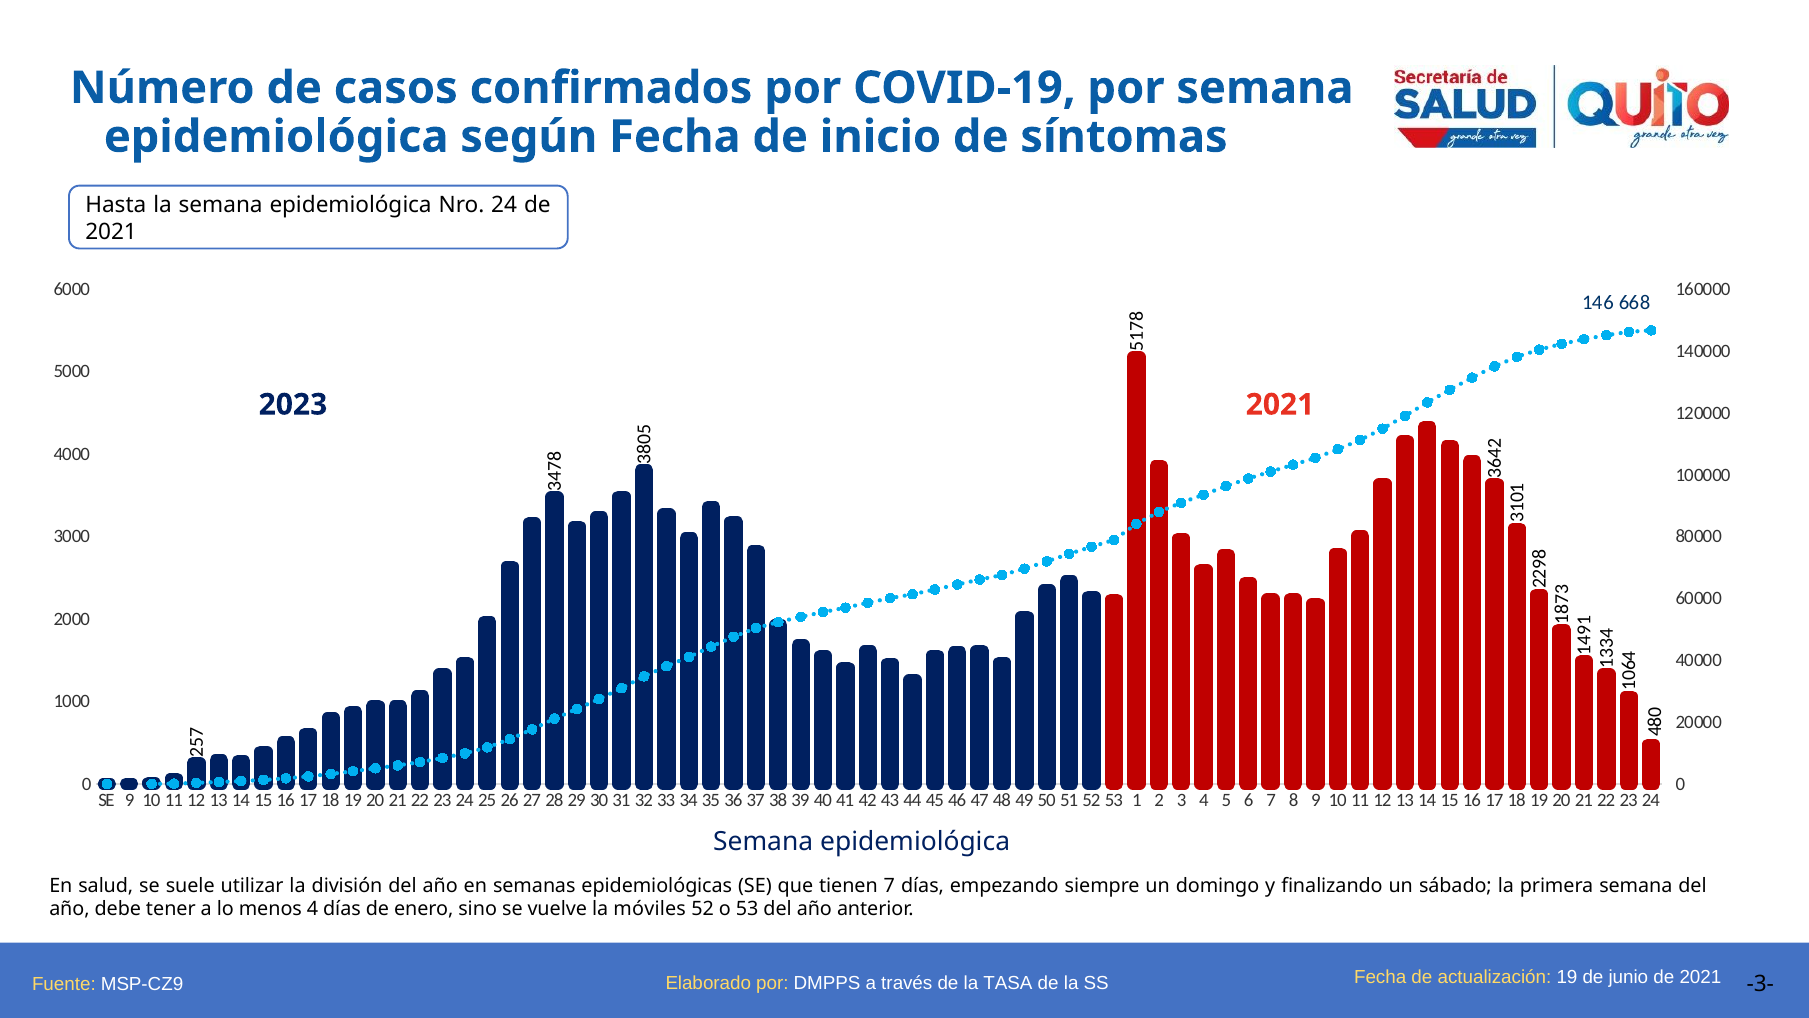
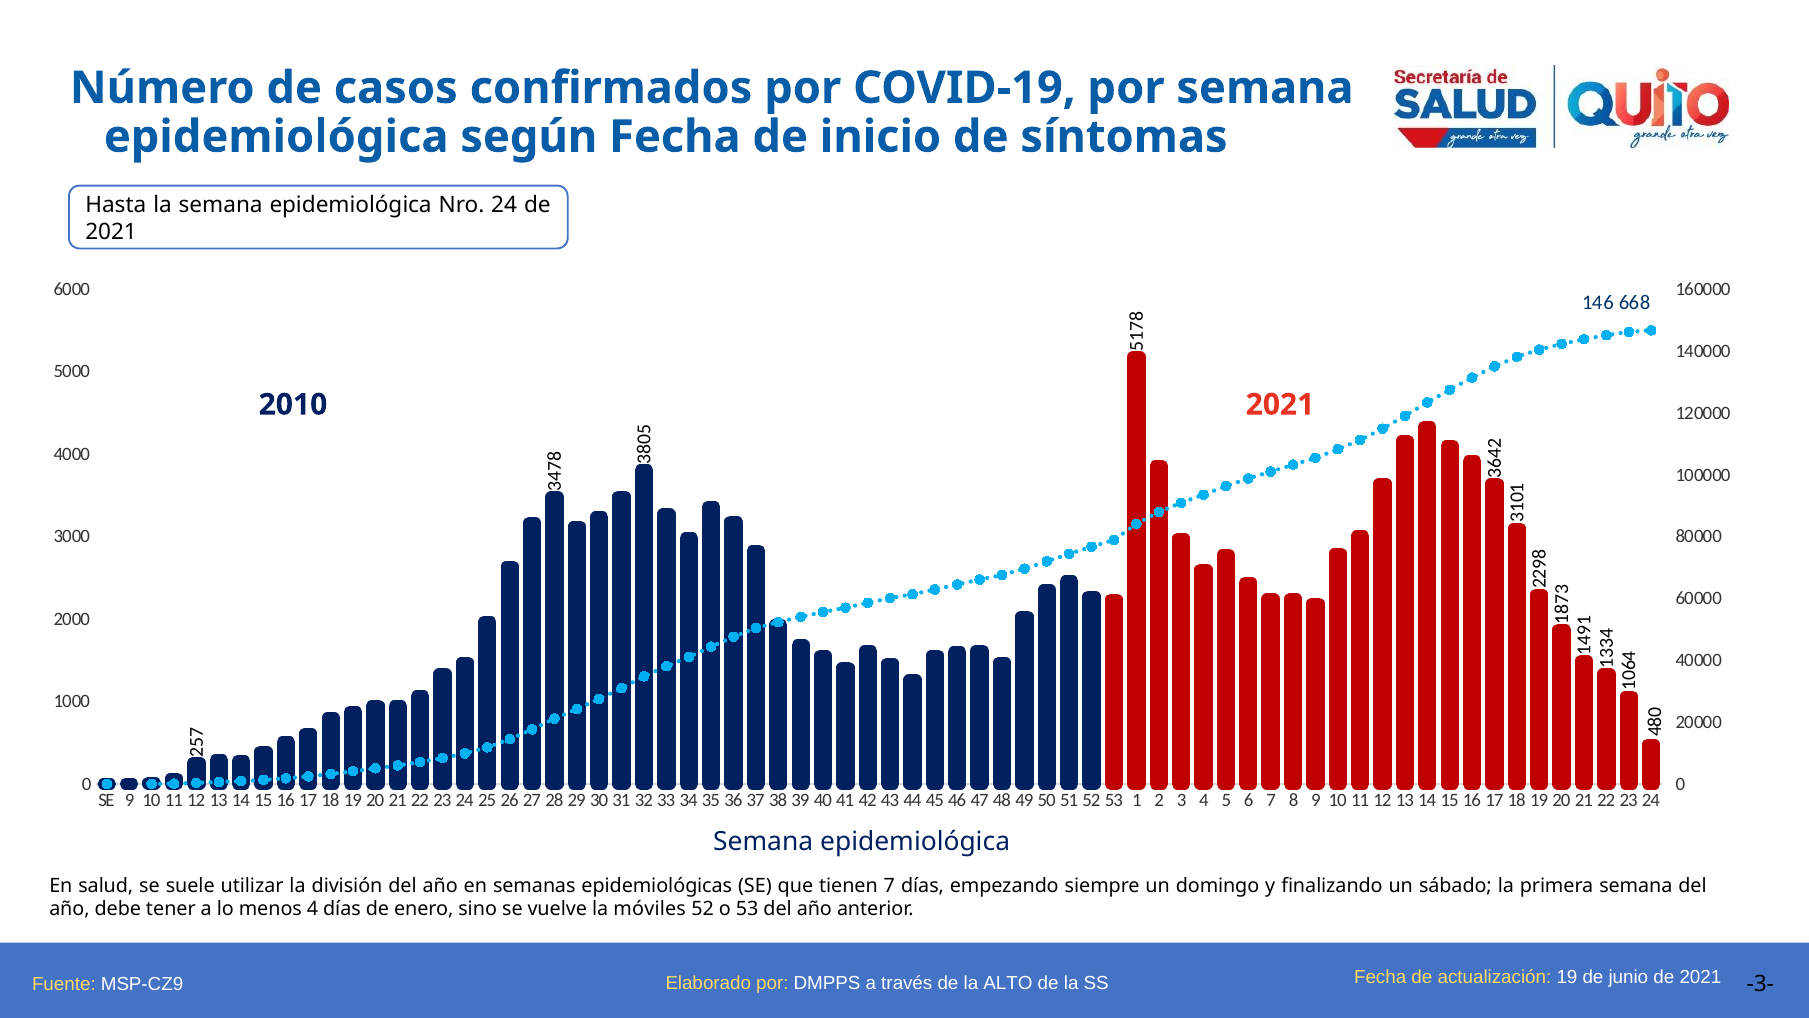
2023: 2023 -> 2010 (293, 404)
TASA: TASA -> ALTO (1008, 983)
